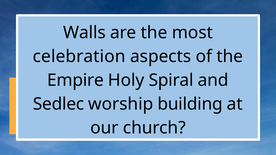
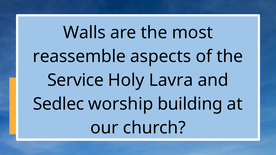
celebration: celebration -> reassemble (79, 57)
Empire: Empire -> Service (75, 80)
Spiral: Spiral -> Lavra (171, 80)
